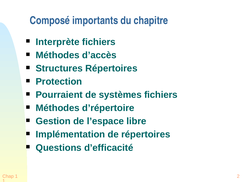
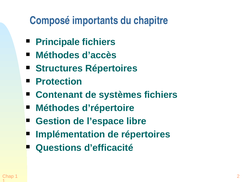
Interprète: Interprète -> Principale (58, 42)
Pourraient: Pourraient -> Contenant (59, 95)
